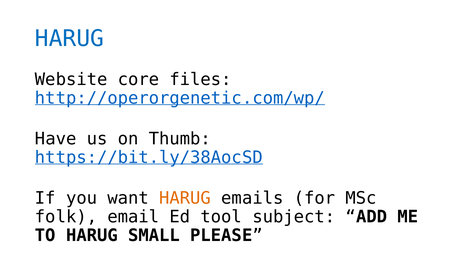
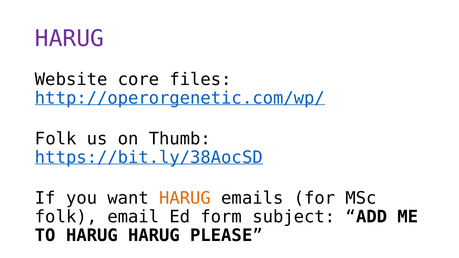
HARUG colour: blue -> purple (70, 39)
Have: Have -> Folk (56, 139)
tool: tool -> form (221, 217)
HARUG SMALL: SMALL -> HARUG (154, 236)
